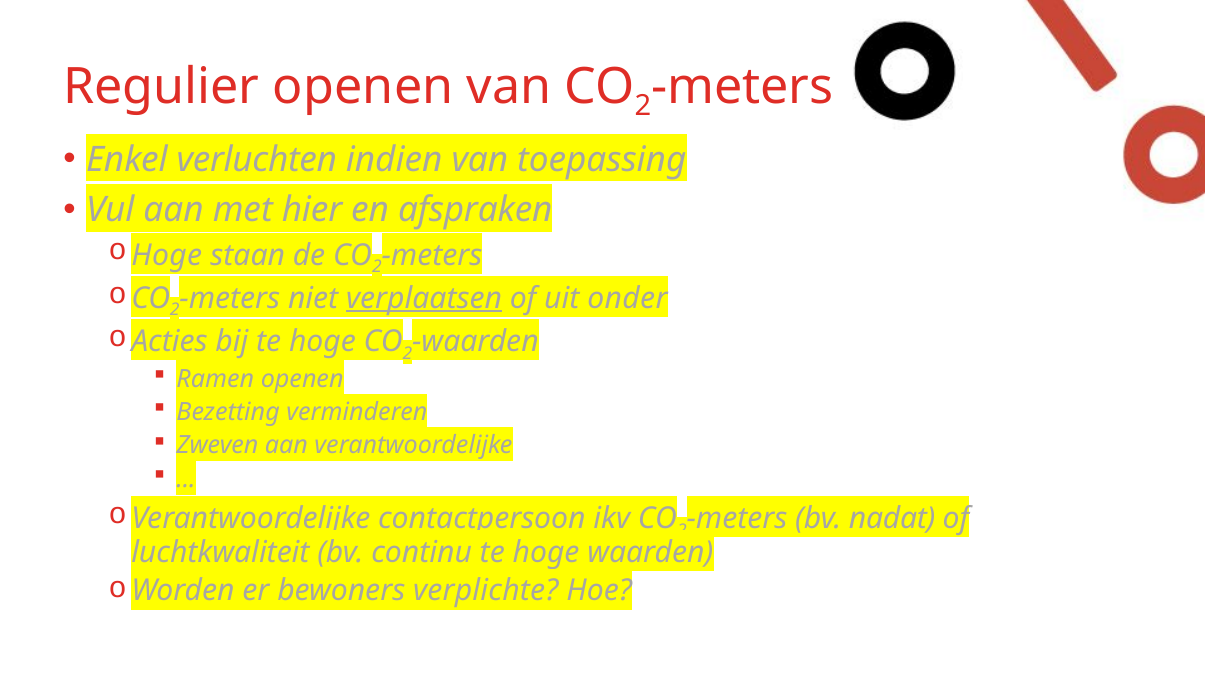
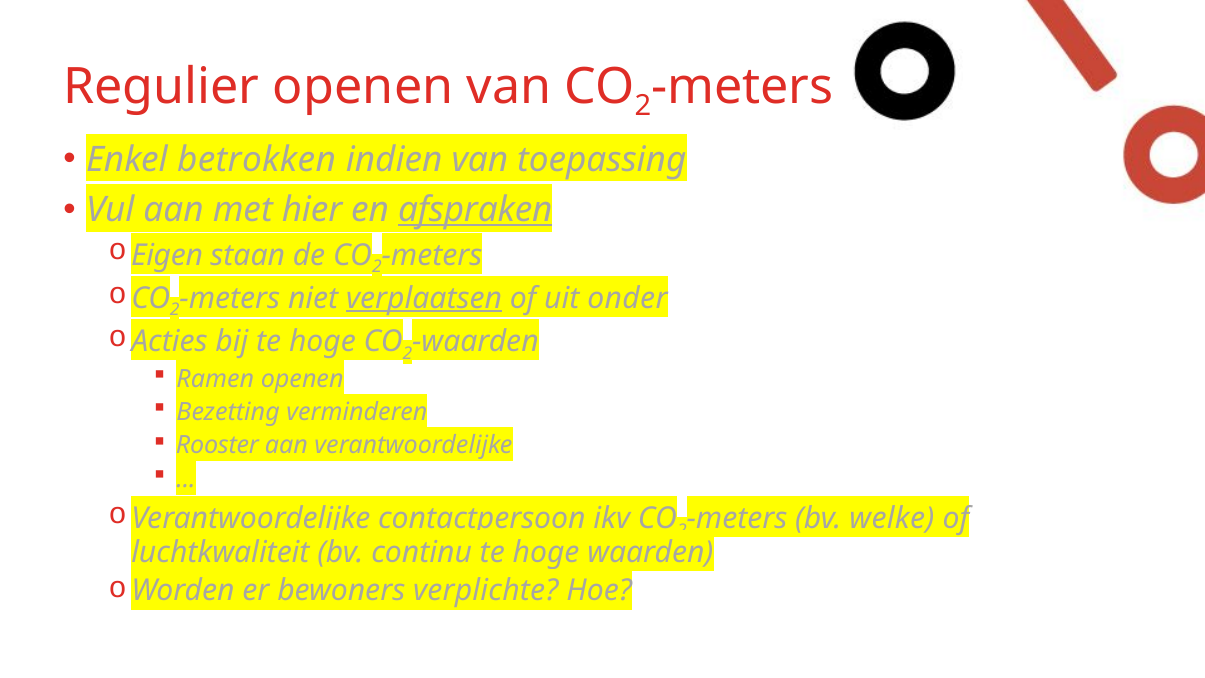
verluchten: verluchten -> betrokken (257, 160)
afspraken underline: none -> present (475, 210)
Hoge: Hoge -> Eigen (167, 255)
Zweven: Zweven -> Rooster (217, 445)
nadat: nadat -> welke (892, 518)
